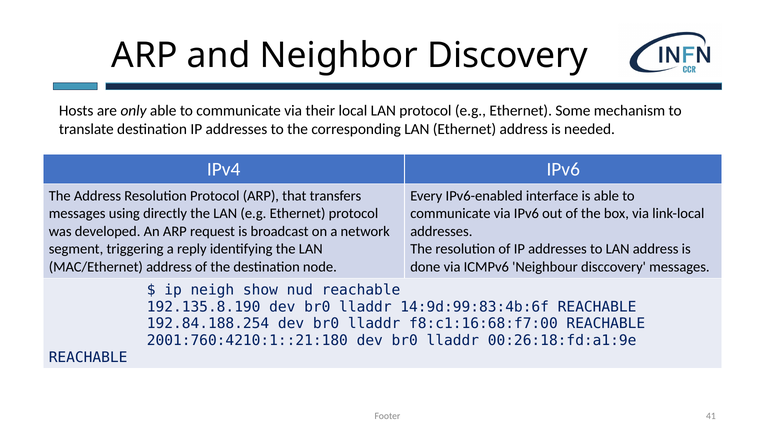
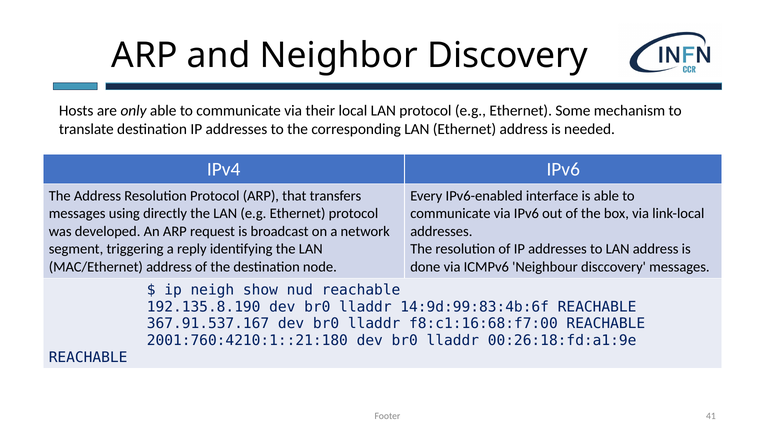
192.84.188.254: 192.84.188.254 -> 367.91.537.167 (208, 324)
